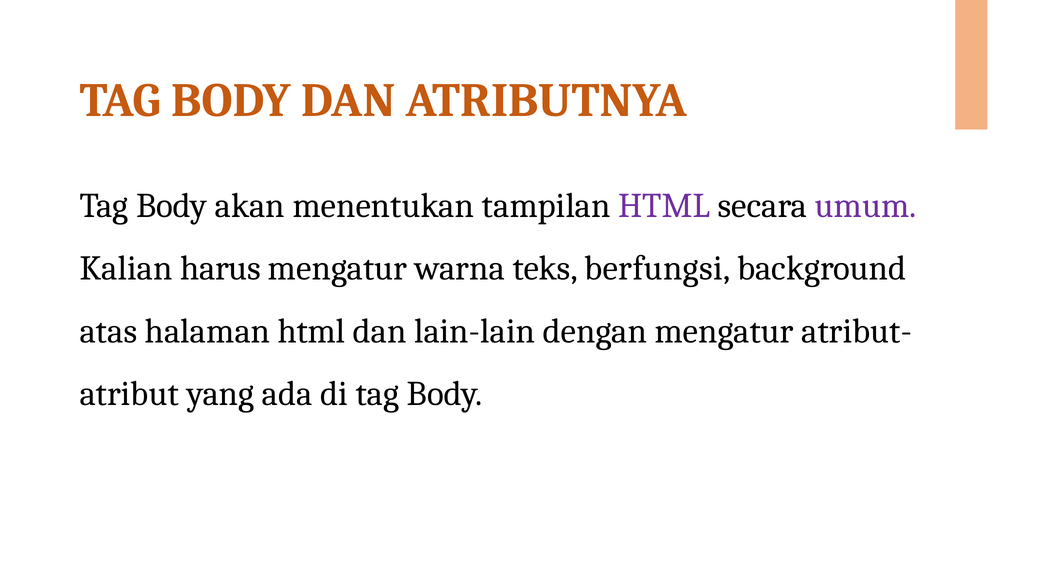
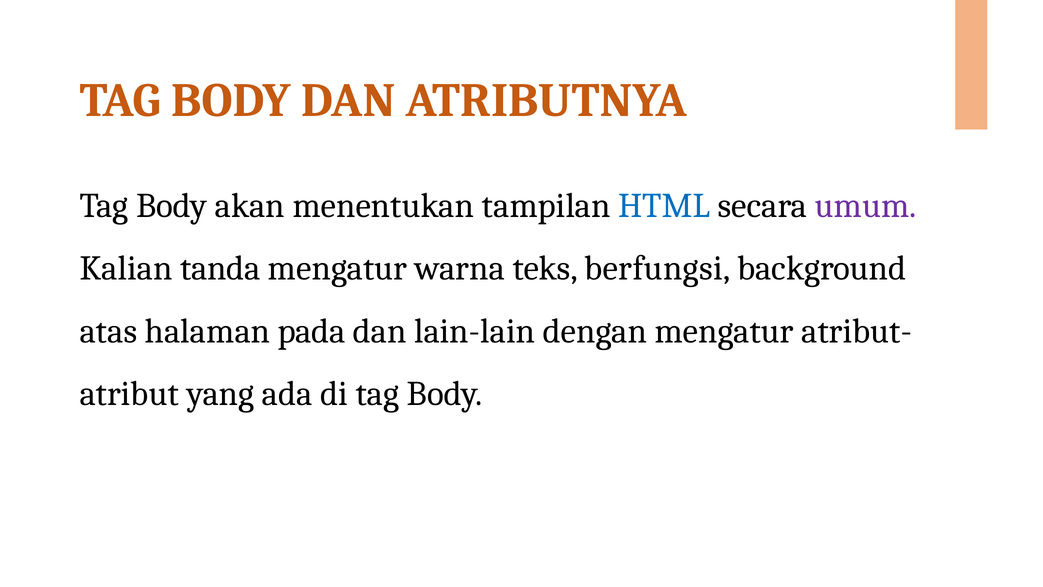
HTML colour: purple -> blue (664, 206)
harus: harus -> tanda (220, 268)
halaman html: html -> pada (312, 331)
